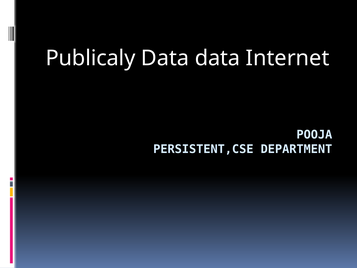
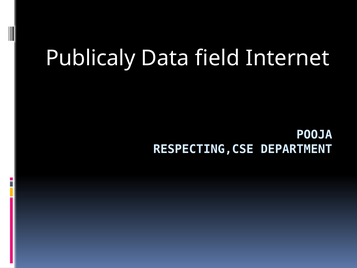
Data data: data -> field (217, 58)
PERSISTENT,CSE: PERSISTENT,CSE -> RESPECTING,CSE (203, 149)
